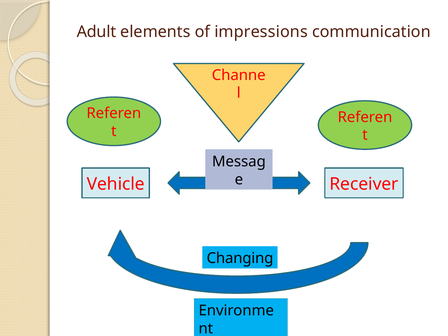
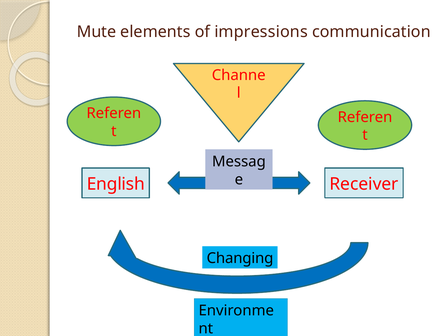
Adult: Adult -> Mute (96, 32)
Vehicle: Vehicle -> English (116, 184)
